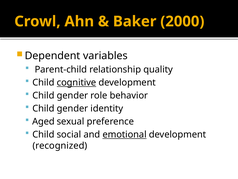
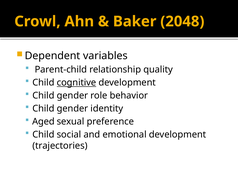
2000: 2000 -> 2048 (182, 21)
emotional underline: present -> none (125, 134)
recognized: recognized -> trajectories (60, 145)
